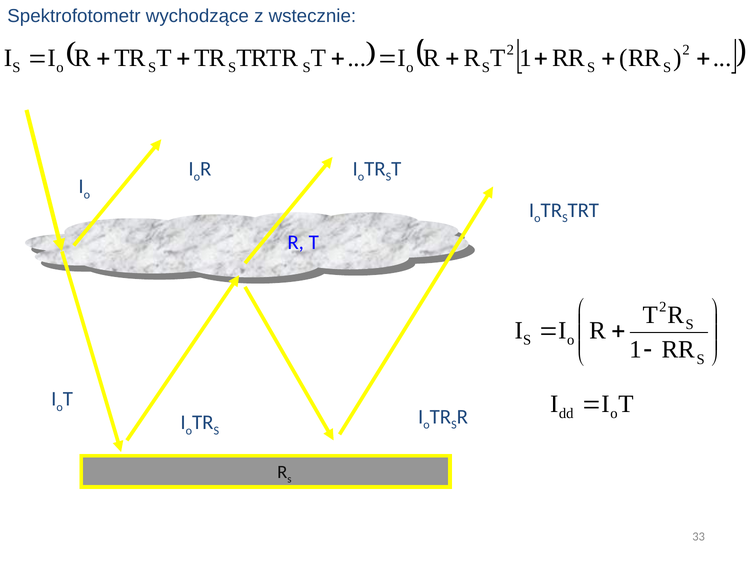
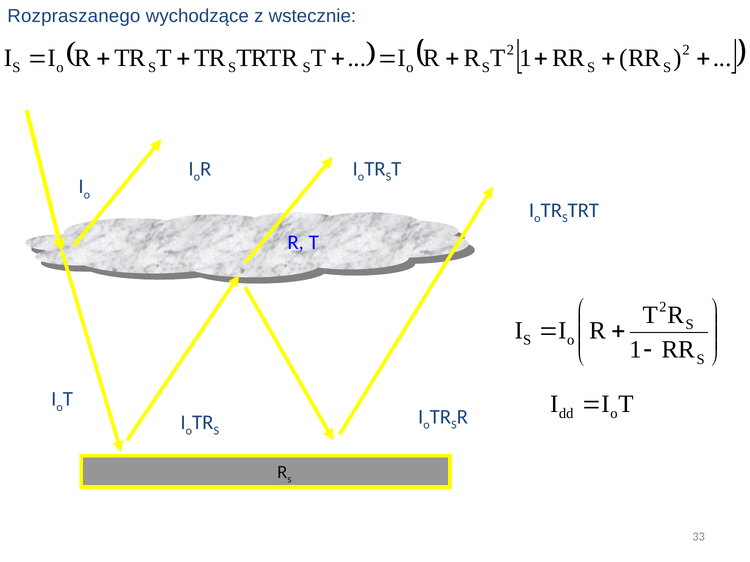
Spektrofotometr: Spektrofotometr -> Rozpraszanego (74, 16)
